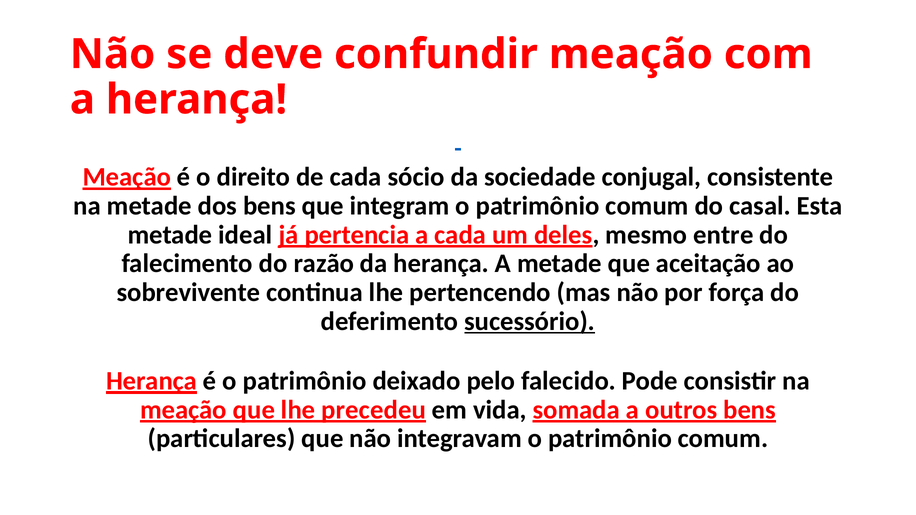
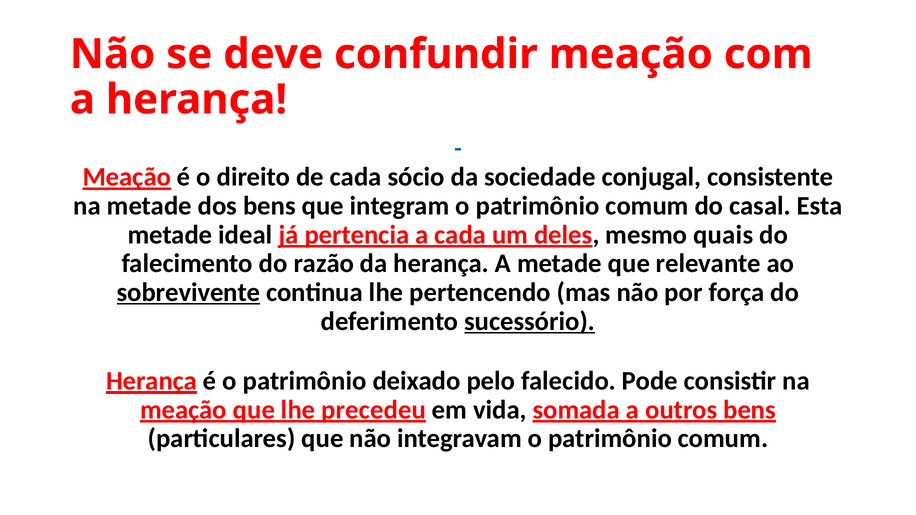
entre: entre -> quais (723, 235)
aceitação: aceitação -> relevante (708, 264)
sobrevivente underline: none -> present (189, 293)
